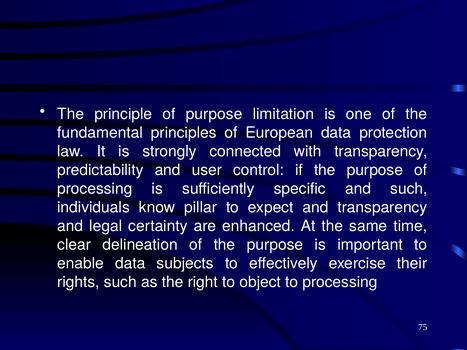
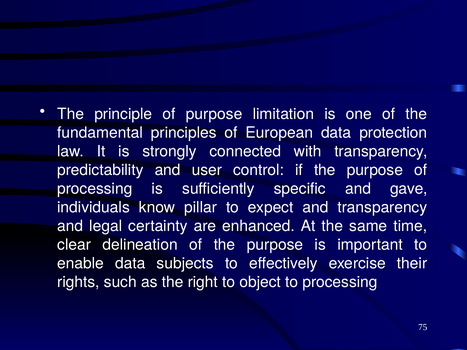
and such: such -> gave (409, 189)
